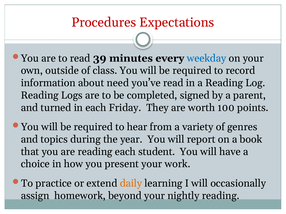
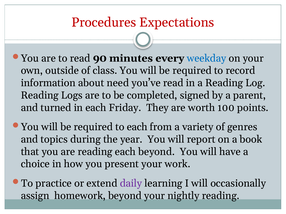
39: 39 -> 90 (100, 58)
to hear: hear -> each (137, 127)
each student: student -> beyond (157, 152)
daily colour: orange -> purple (131, 184)
